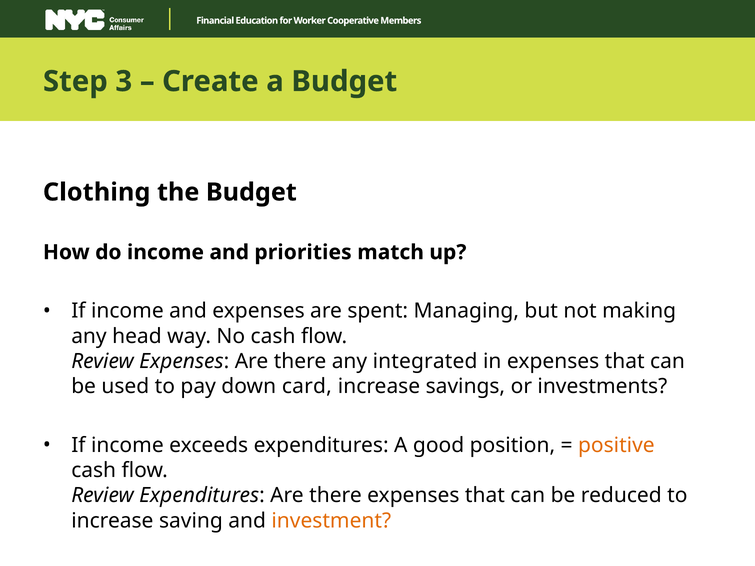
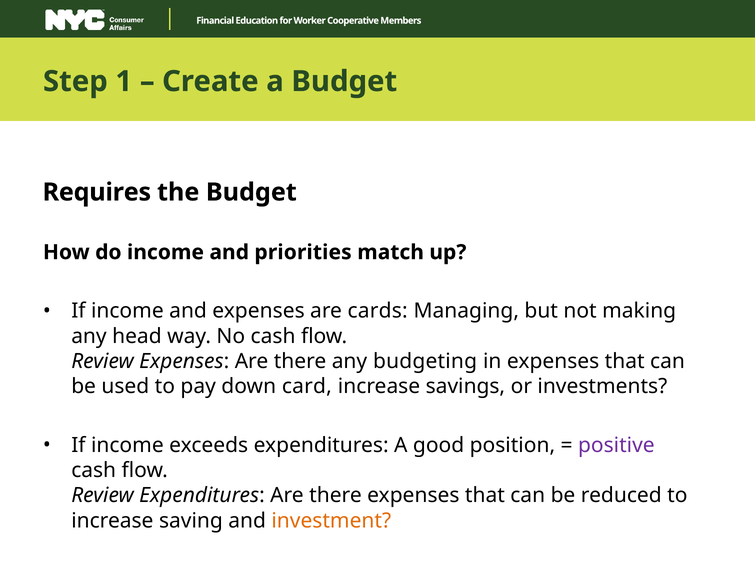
3: 3 -> 1 (124, 81)
Clothing: Clothing -> Requires (97, 192)
spent: spent -> cards (378, 311)
integrated: integrated -> budgeting (425, 361)
positive colour: orange -> purple (616, 445)
